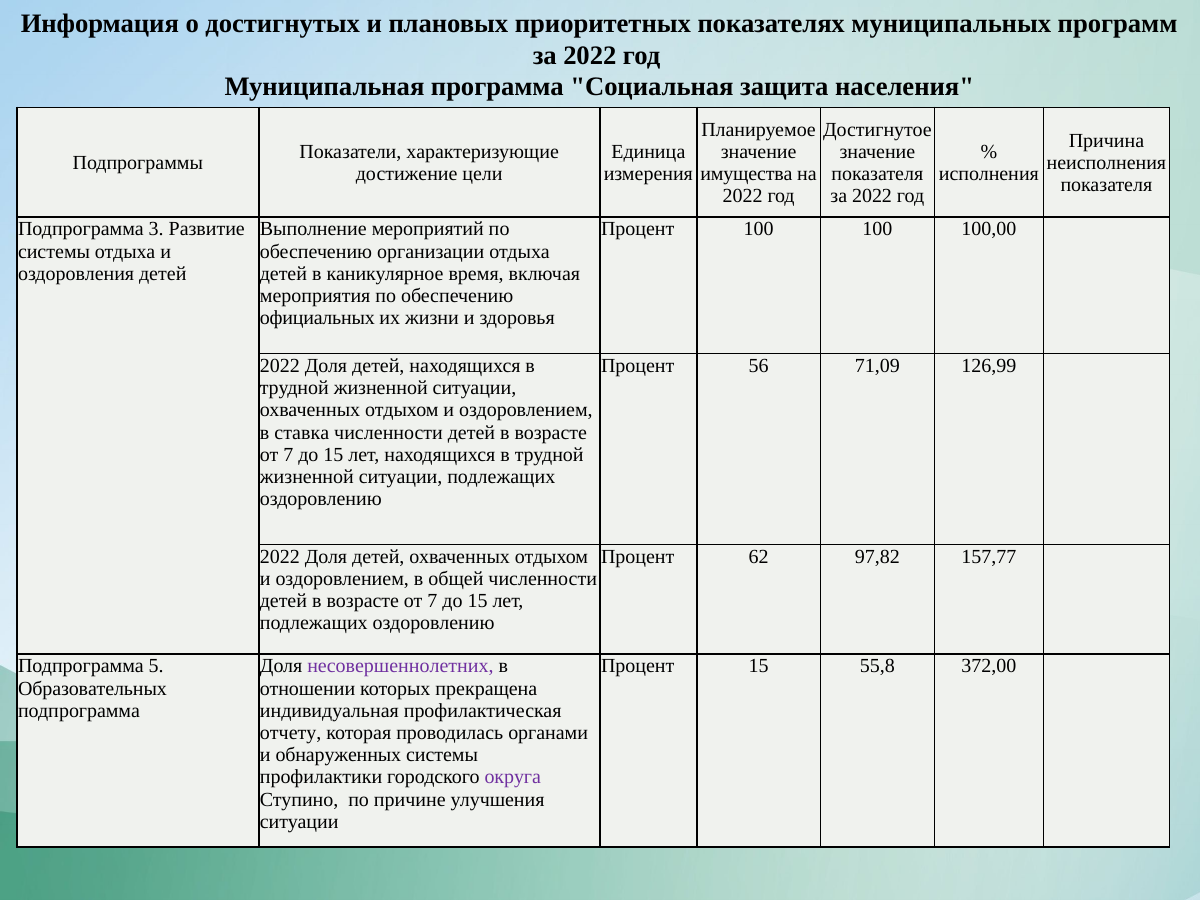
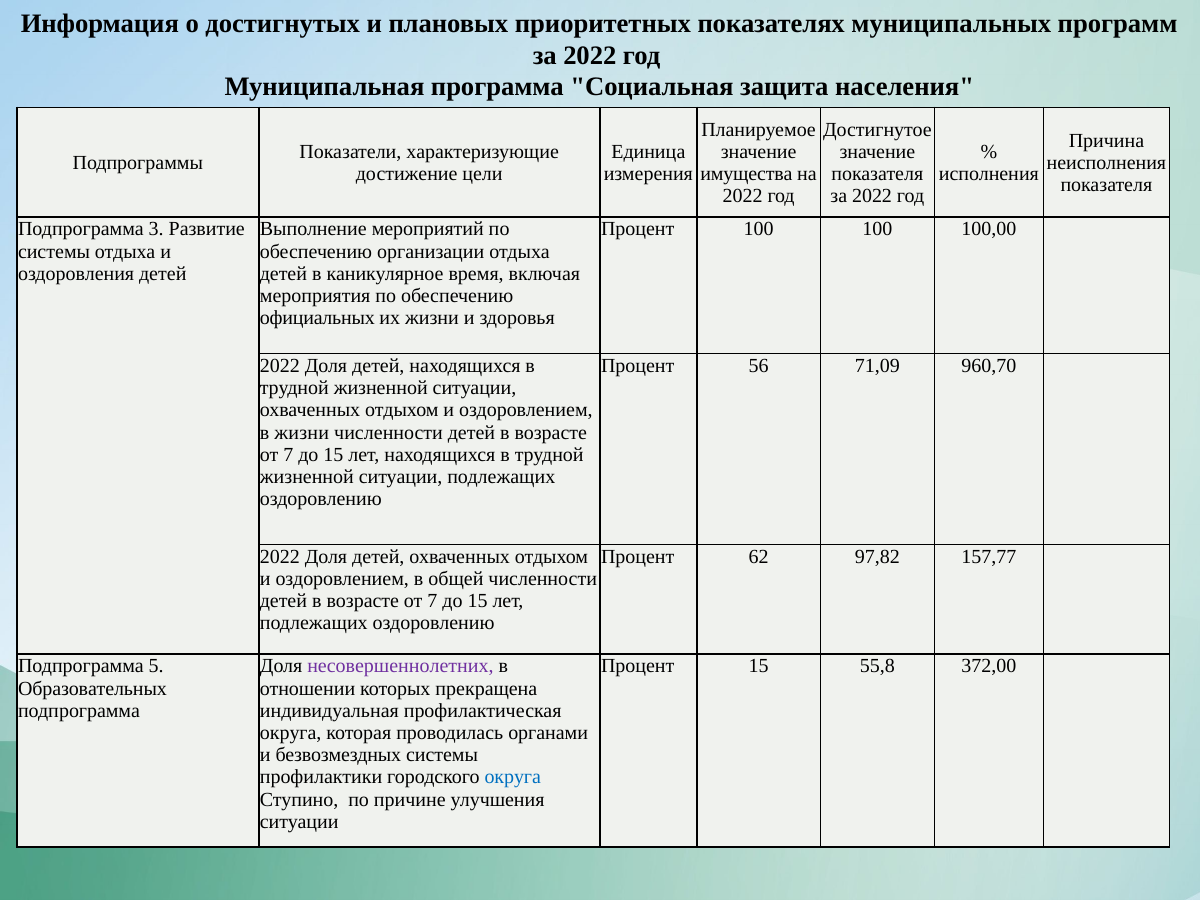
126,99: 126,99 -> 960,70 (989, 366)
в ставка: ставка -> жизни (302, 432)
отчету: отчету -> округа (291, 733)
обнаруженных: обнаруженных -> безвозмездных (338, 755)
округа colour: purple -> blue (513, 777)
